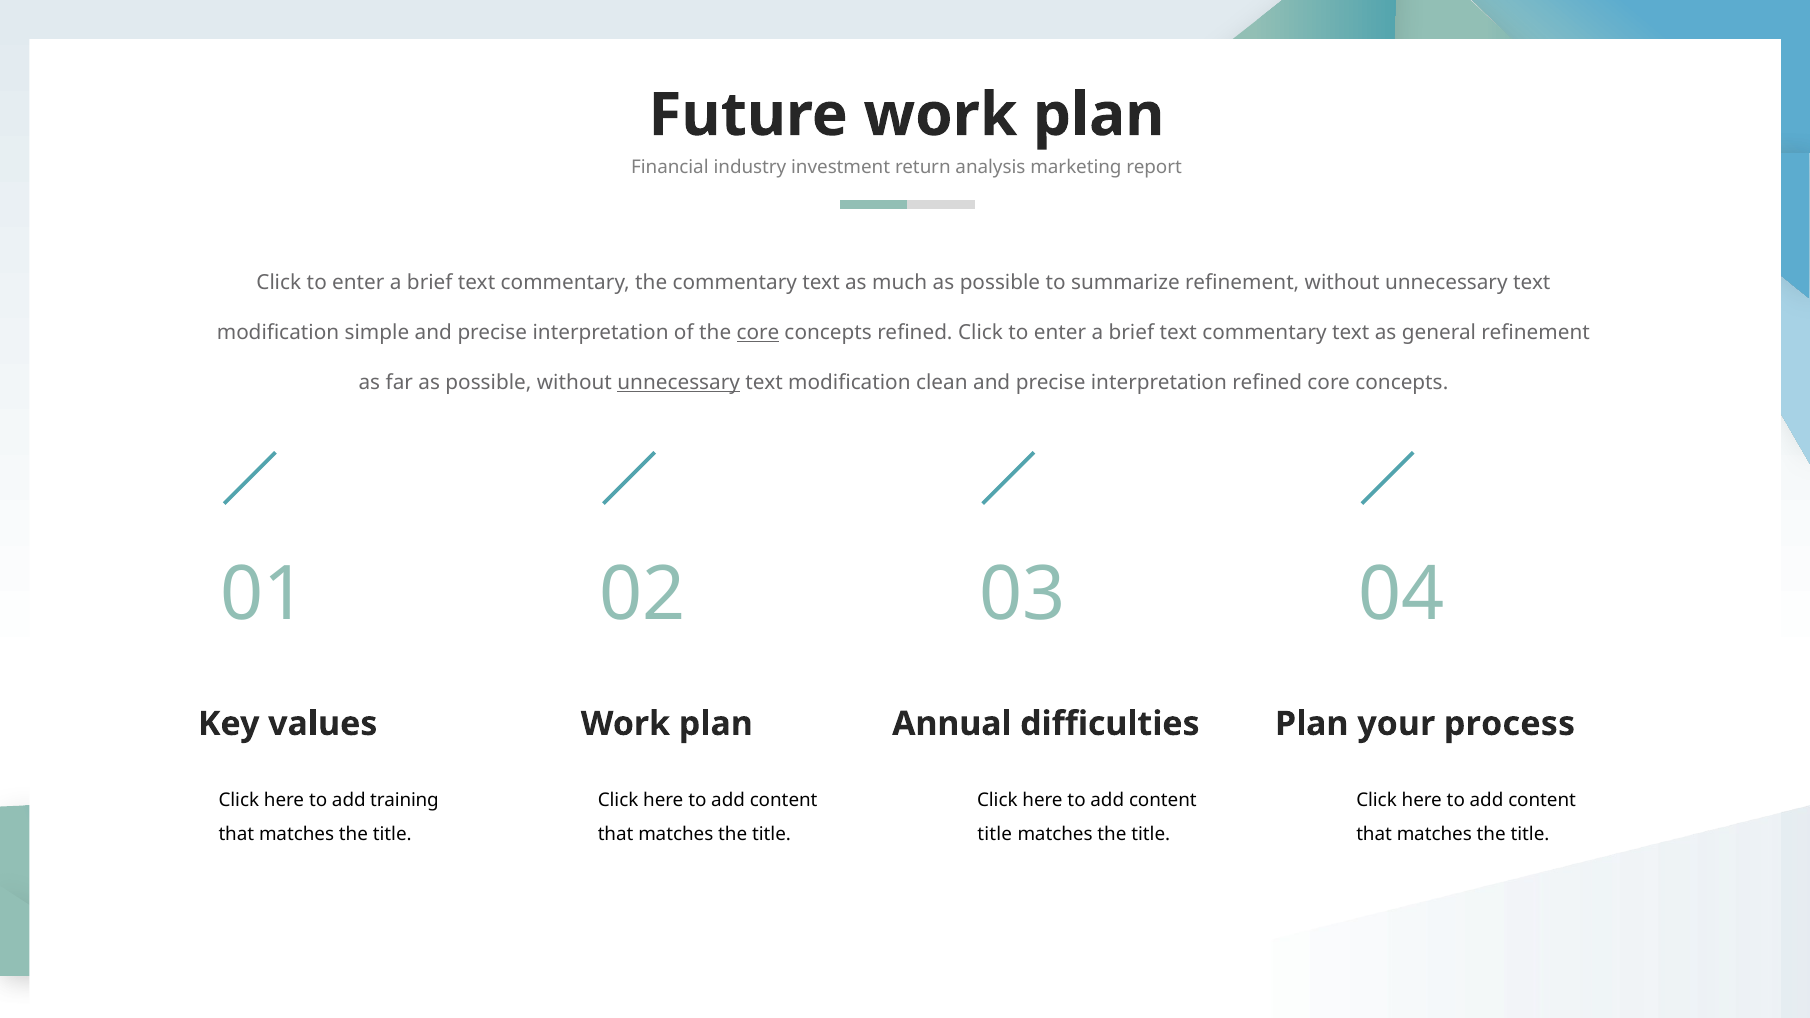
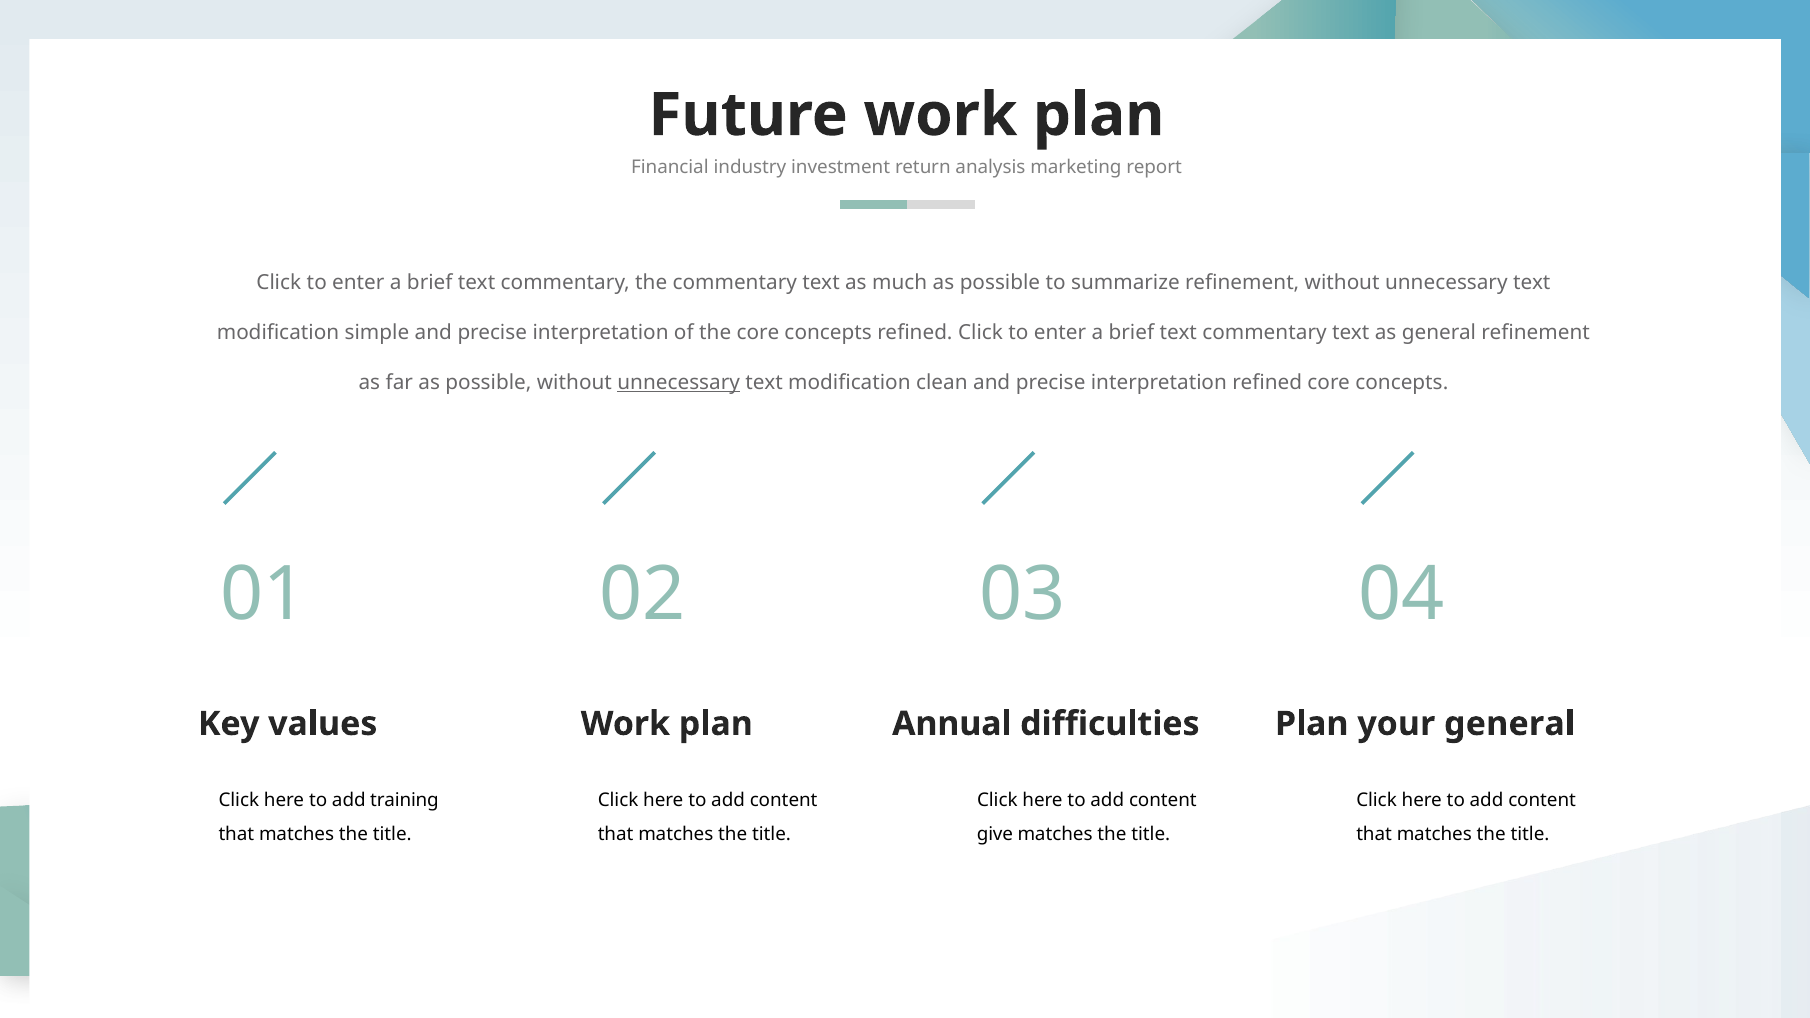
core underline: present -> none (758, 333)
your process: process -> general (1510, 724)
title: title -> give (995, 835)
